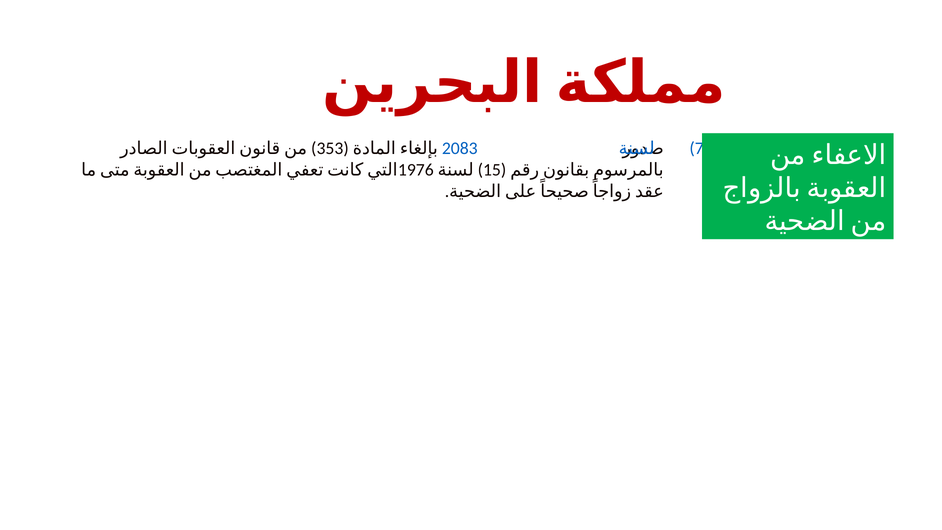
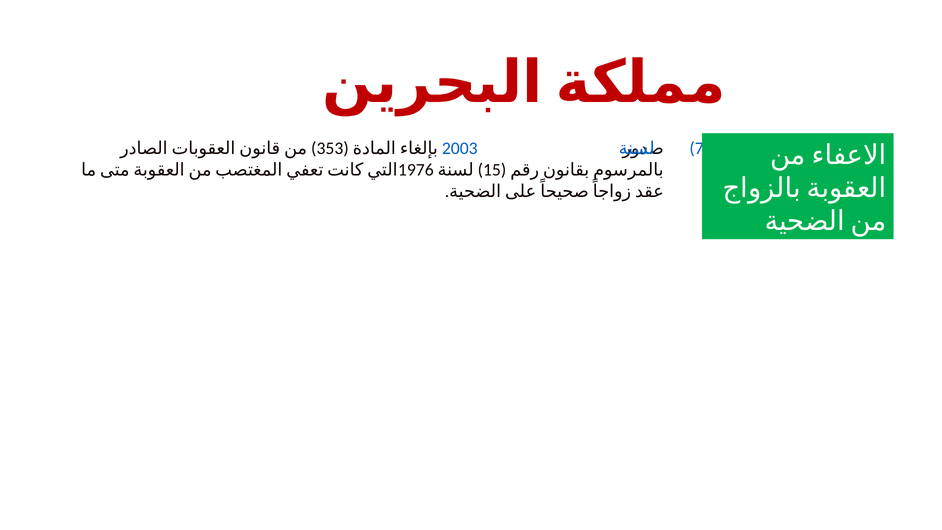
2083: 2083 -> 2003 (460, 149)
